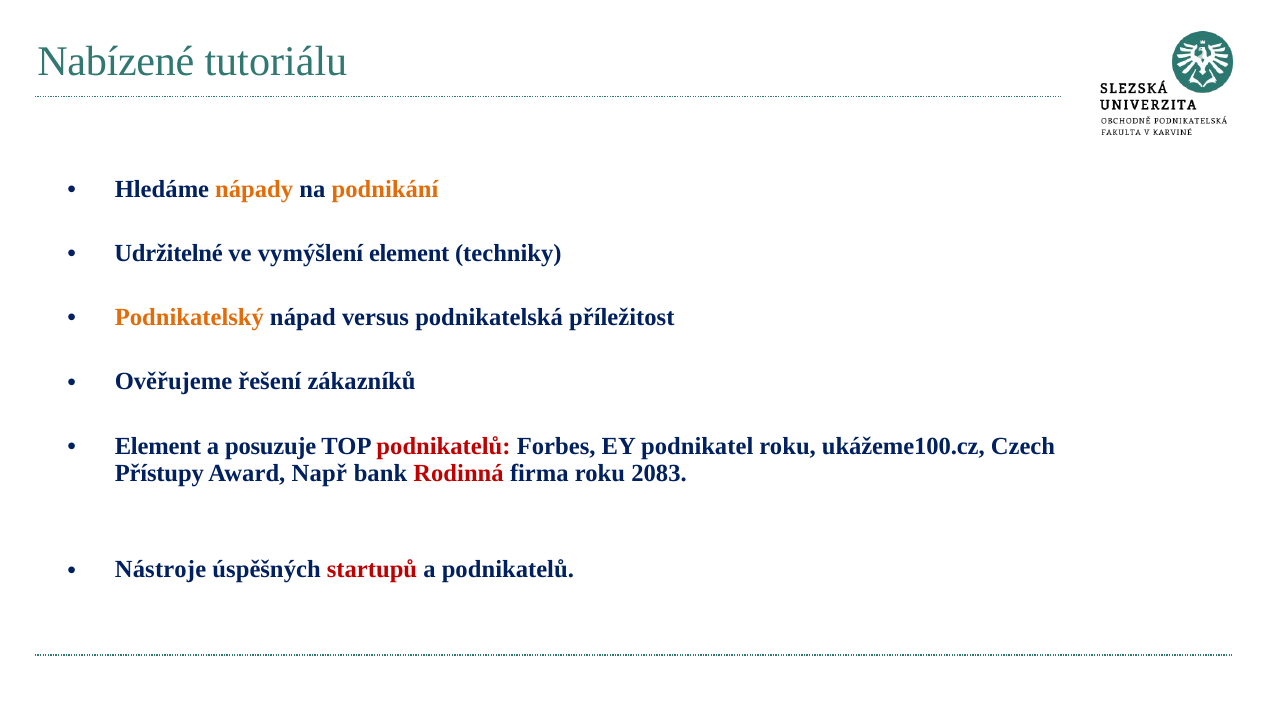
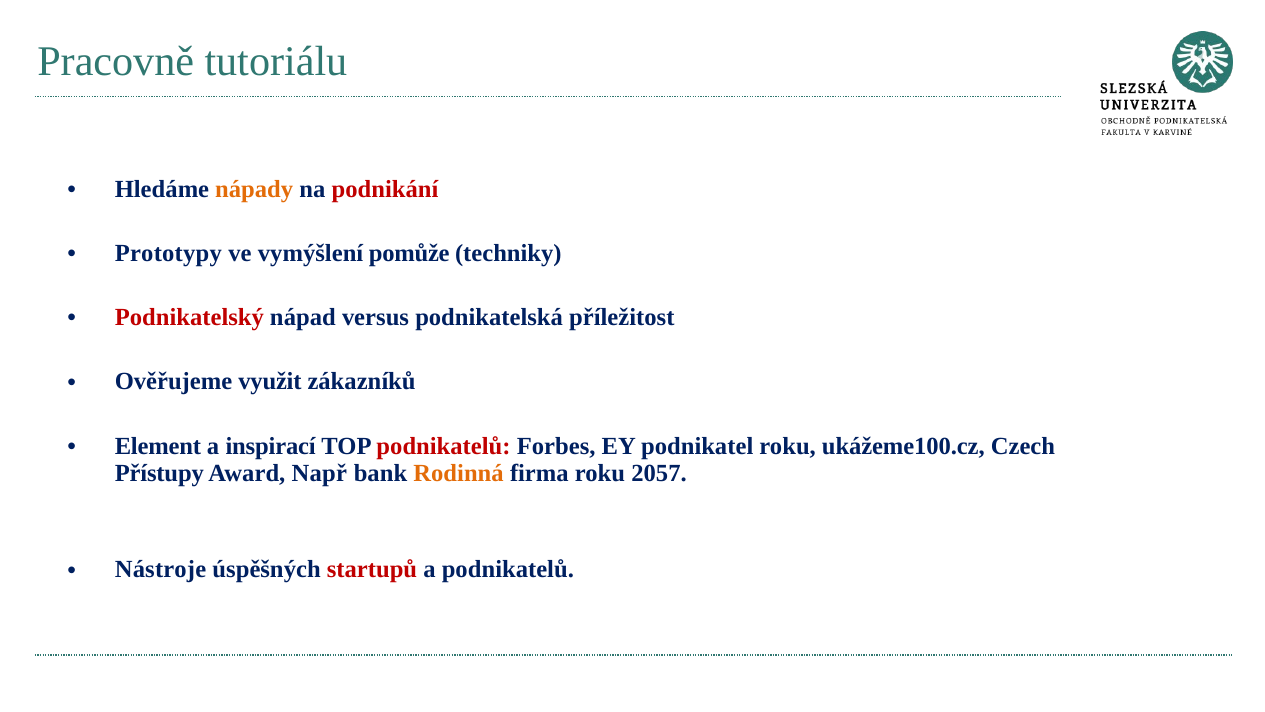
Nabízené: Nabízené -> Pracovně (116, 62)
podnikání colour: orange -> red (385, 189)
Udržitelné: Udržitelné -> Prototypy (168, 253)
vymýšlení element: element -> pomůže (409, 253)
Podnikatelský colour: orange -> red (189, 317)
řešení: řešení -> využit (270, 382)
posuzuje: posuzuje -> inspirací (271, 446)
Rodinná colour: red -> orange (459, 473)
2083: 2083 -> 2057 (659, 473)
